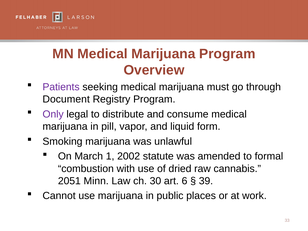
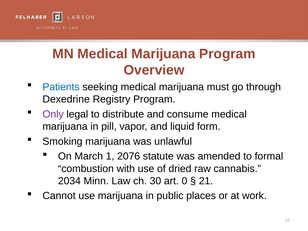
Patients colour: purple -> blue (61, 87)
Document: Document -> Dexedrine (66, 99)
2002: 2002 -> 2076 (129, 156)
2051: 2051 -> 2034 (69, 181)
6: 6 -> 0 (185, 181)
39: 39 -> 21 (206, 181)
